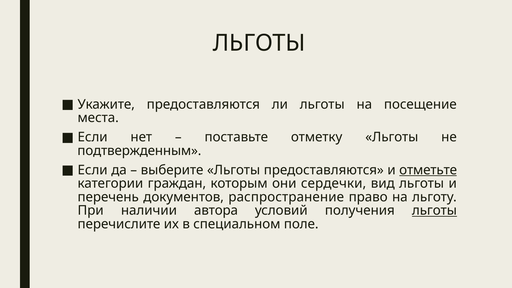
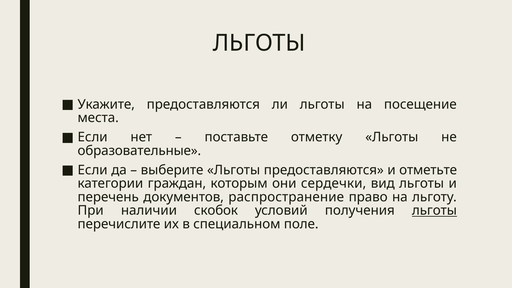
подтвержденным: подтвержденным -> образовательные (139, 151)
отметьте underline: present -> none (428, 170)
автора: автора -> скобок (216, 211)
